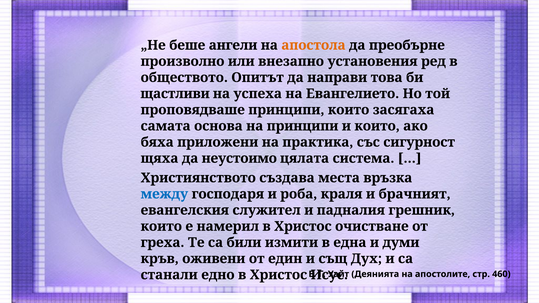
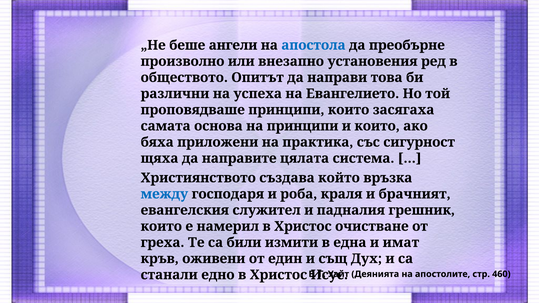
апостола colour: orange -> blue (313, 45)
щастливи: щастливи -> различни (175, 94)
неустоимо: неустоимо -> направите (239, 158)
места: места -> който (339, 178)
думи: думи -> имат (401, 243)
